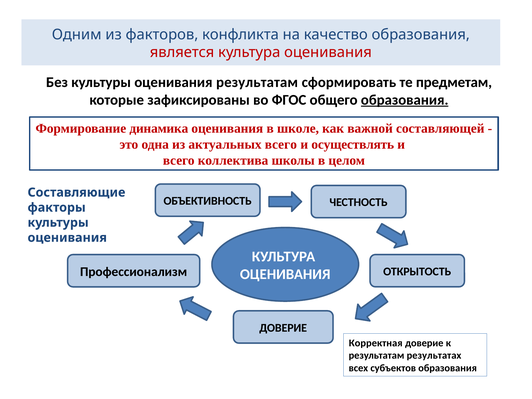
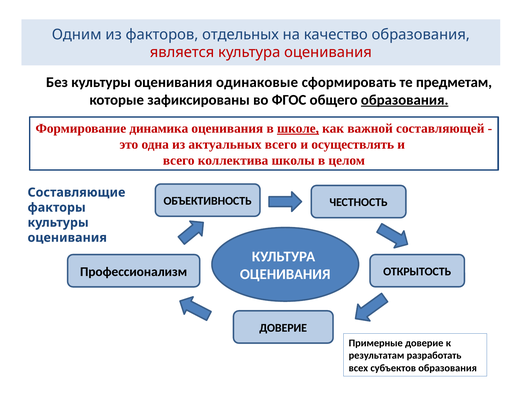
конфликта: конфликта -> отдельных (240, 35)
оценивания результатам: результатам -> одинаковые (257, 82)
школе underline: none -> present (298, 128)
Корректная: Корректная -> Примерные (376, 343)
результатах: результатах -> разработать (434, 356)
